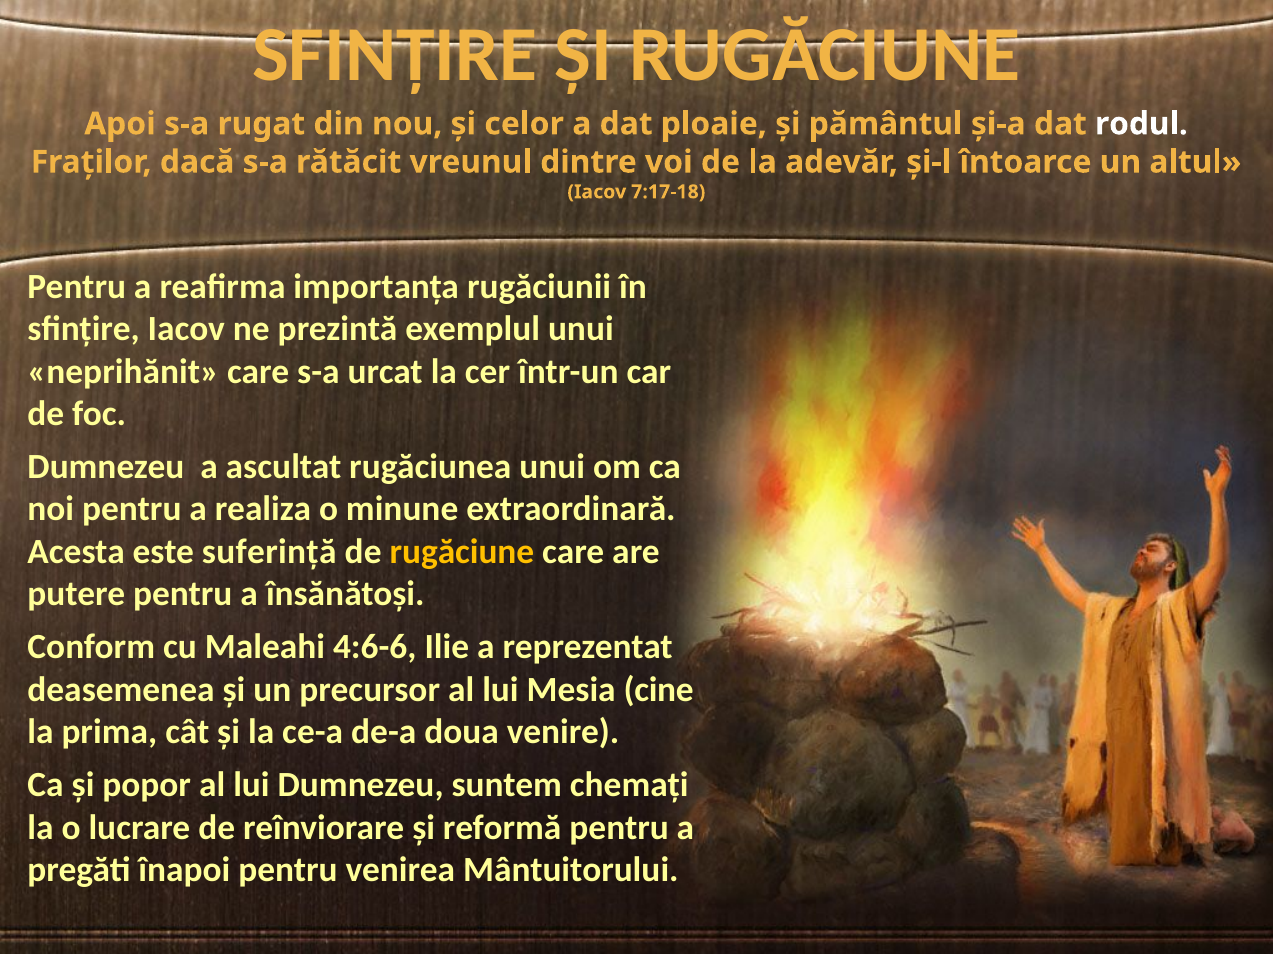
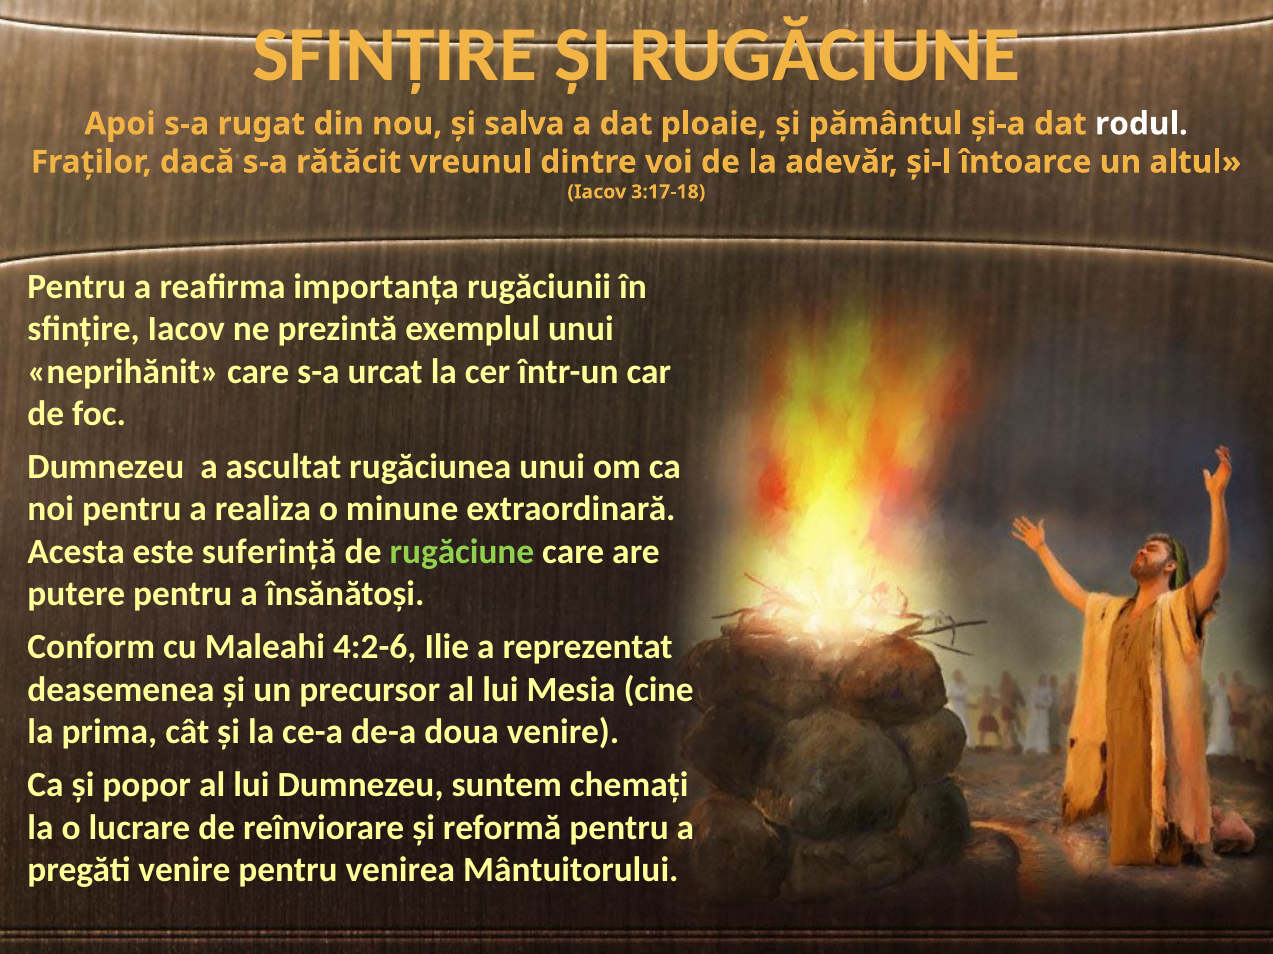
celor: celor -> salva (524, 124)
7:17-18: 7:17-18 -> 3:17-18 (668, 192)
rugăciune colour: yellow -> light green (462, 552)
4:6-6: 4:6-6 -> 4:2-6 (375, 648)
pregăti înapoi: înapoi -> venire (184, 871)
